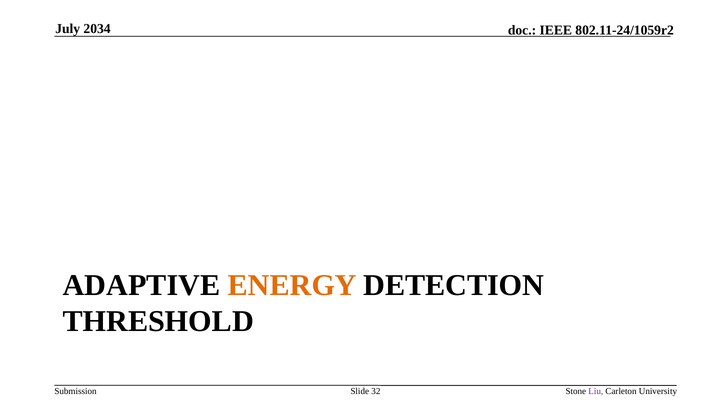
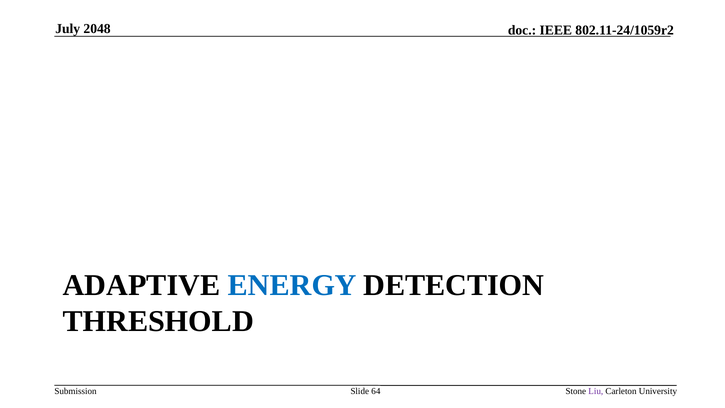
2034: 2034 -> 2048 (97, 29)
ENERGY colour: orange -> blue (292, 285)
32: 32 -> 64 (376, 391)
